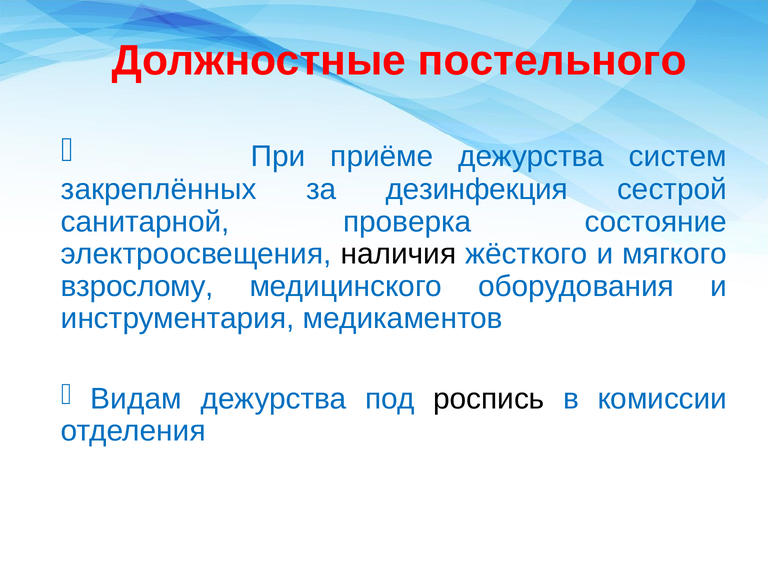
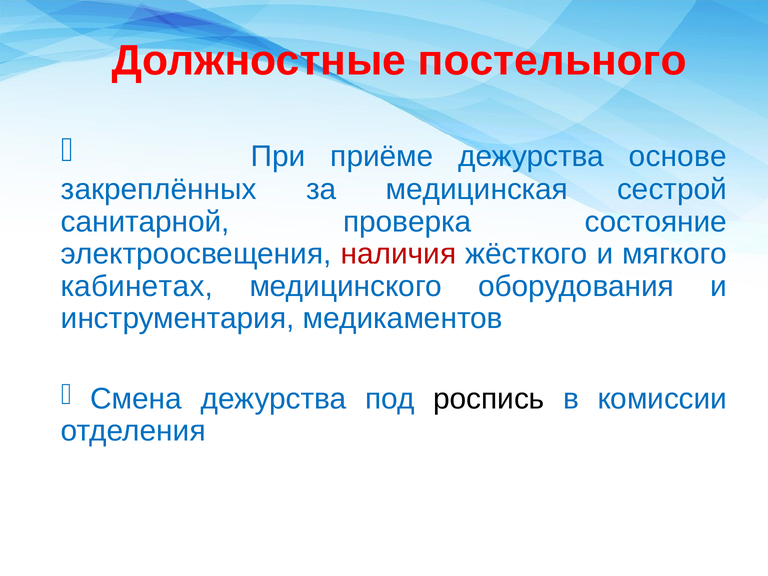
систем: систем -> основе (678, 156)
дезинфекция: дезинфекция -> медицинская (477, 190)
наличия colour: black -> red (398, 254)
взрослому: взрослому -> кабинетах (137, 286)
Видам: Видам -> Смена (136, 399)
